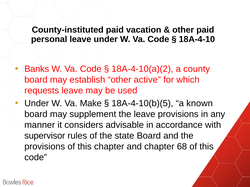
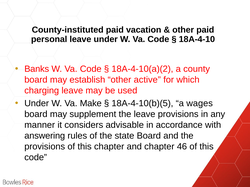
requests: requests -> charging (42, 91)
known: known -> wages (200, 104)
supervisor: supervisor -> answering (45, 136)
68: 68 -> 46 (182, 147)
